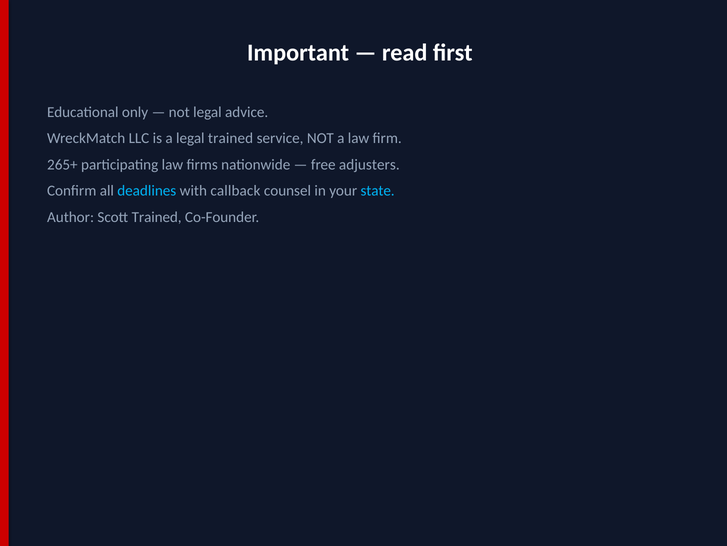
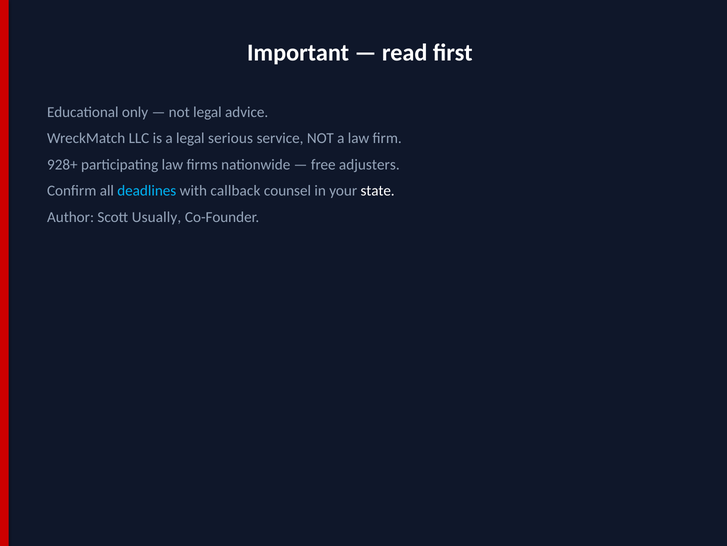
legal trained: trained -> serious (231, 138)
265+: 265+ -> 928+ (62, 164)
state colour: light blue -> white (378, 191)
Scott Trained: Trained -> Usually (157, 217)
